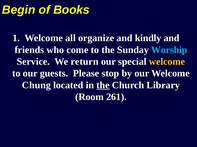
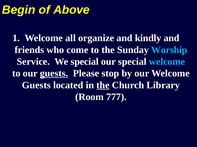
Books: Books -> Above (72, 10)
We return: return -> special (85, 62)
welcome colour: yellow -> light blue (167, 62)
guests underline: none -> present (54, 74)
Chung: Chung -> Guests (36, 85)
261: 261 -> 777 (116, 97)
